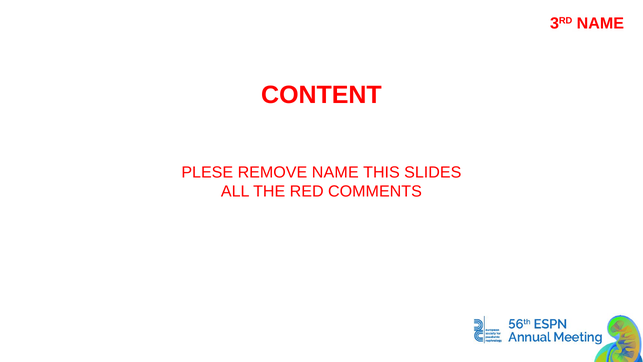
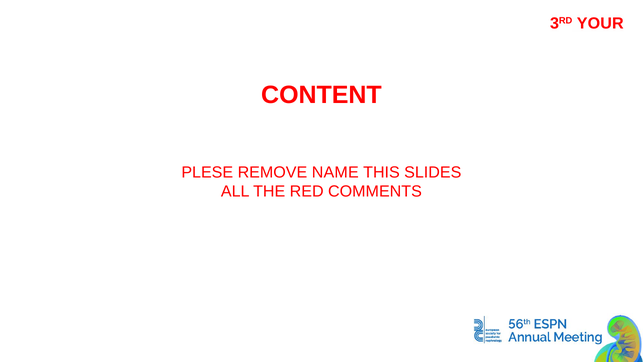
3RD NAME: NAME -> YOUR (600, 23)
